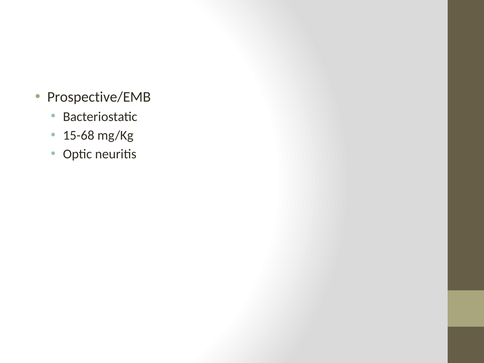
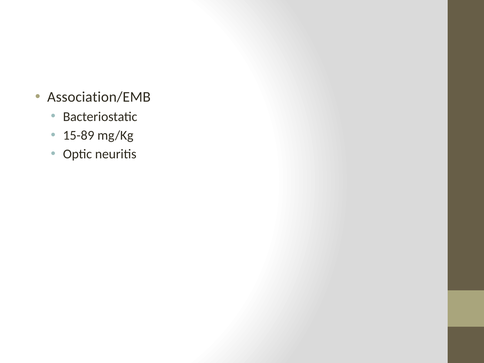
Prospective/EMB: Prospective/EMB -> Association/EMB (99, 97)
15-68: 15-68 -> 15-89 (79, 135)
